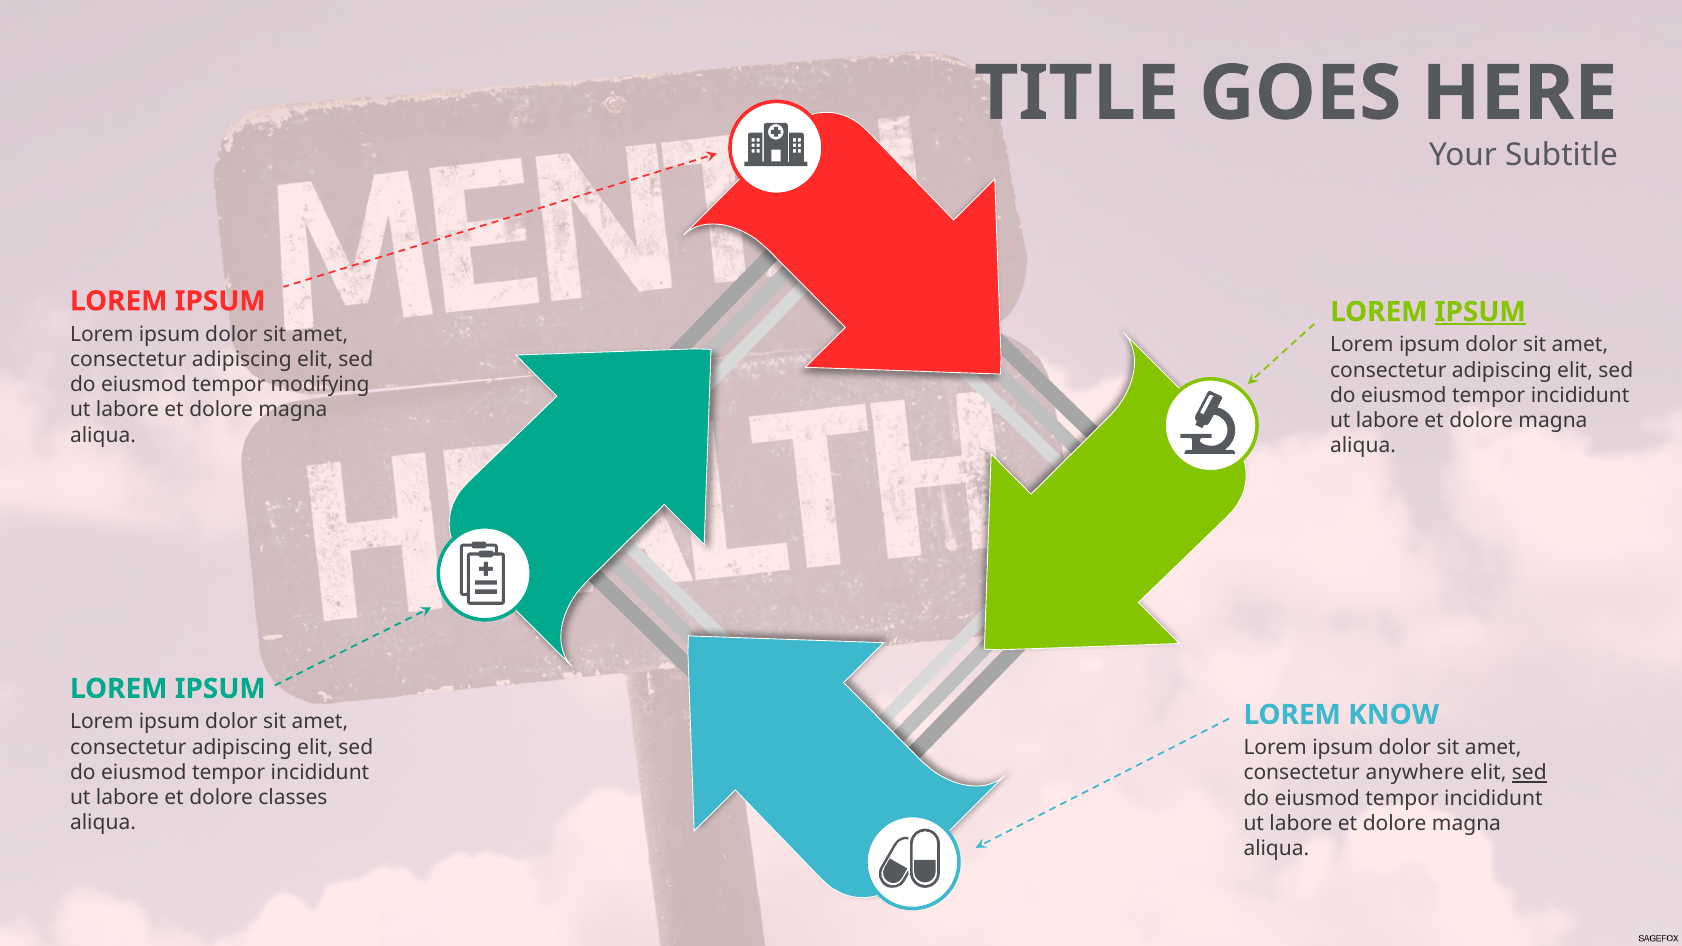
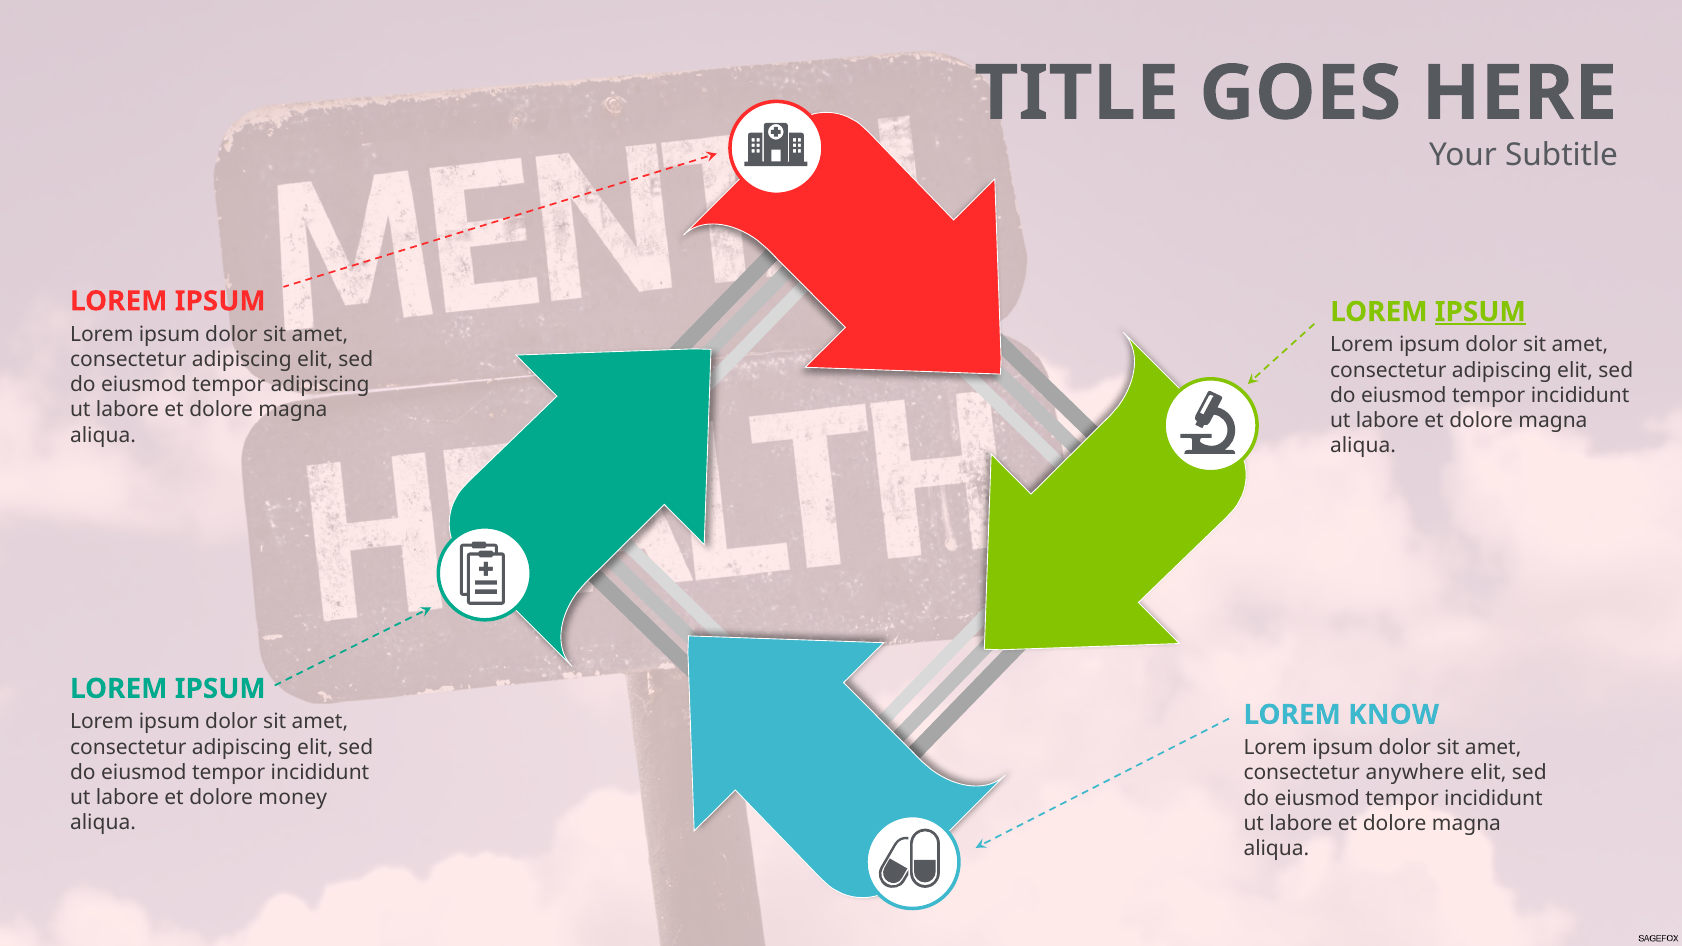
tempor modifying: modifying -> adipiscing (320, 385)
sed underline: present -> none (1529, 773)
classes: classes -> money (293, 798)
